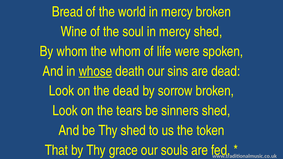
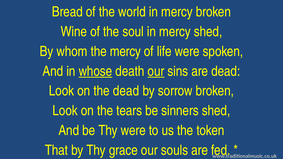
the whom: whom -> mercy (125, 51)
our underline: none -> present (156, 71)
Thy shed: shed -> were (133, 131)
